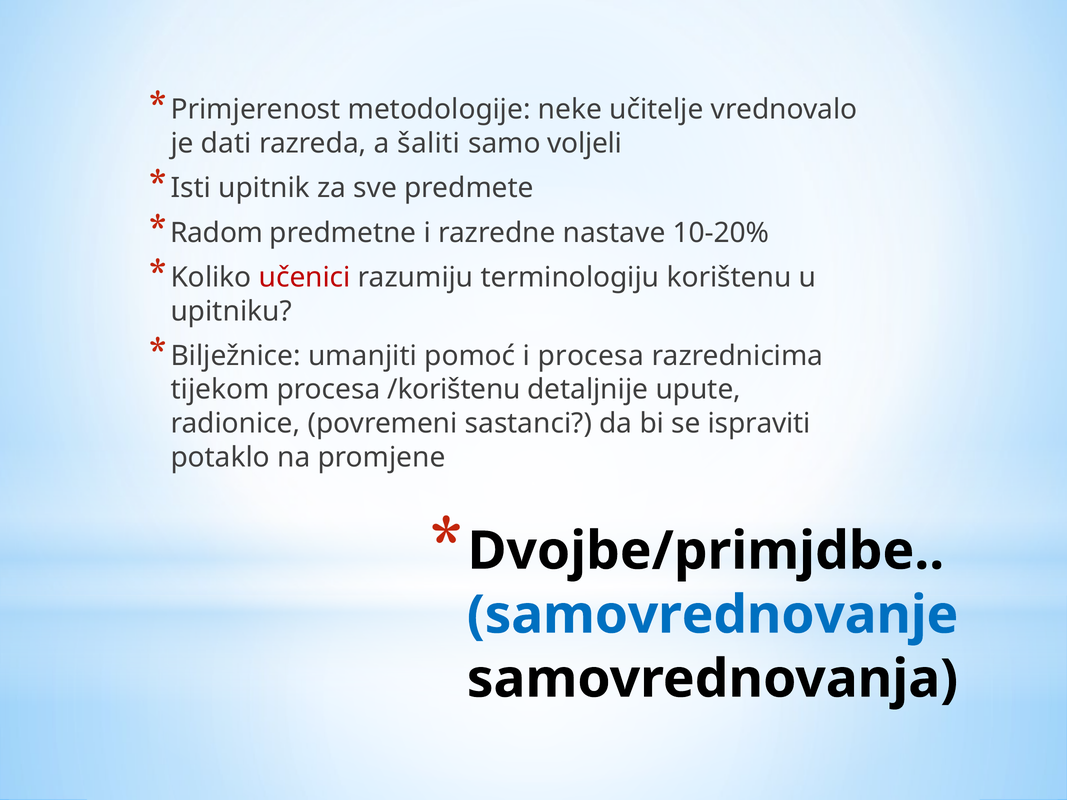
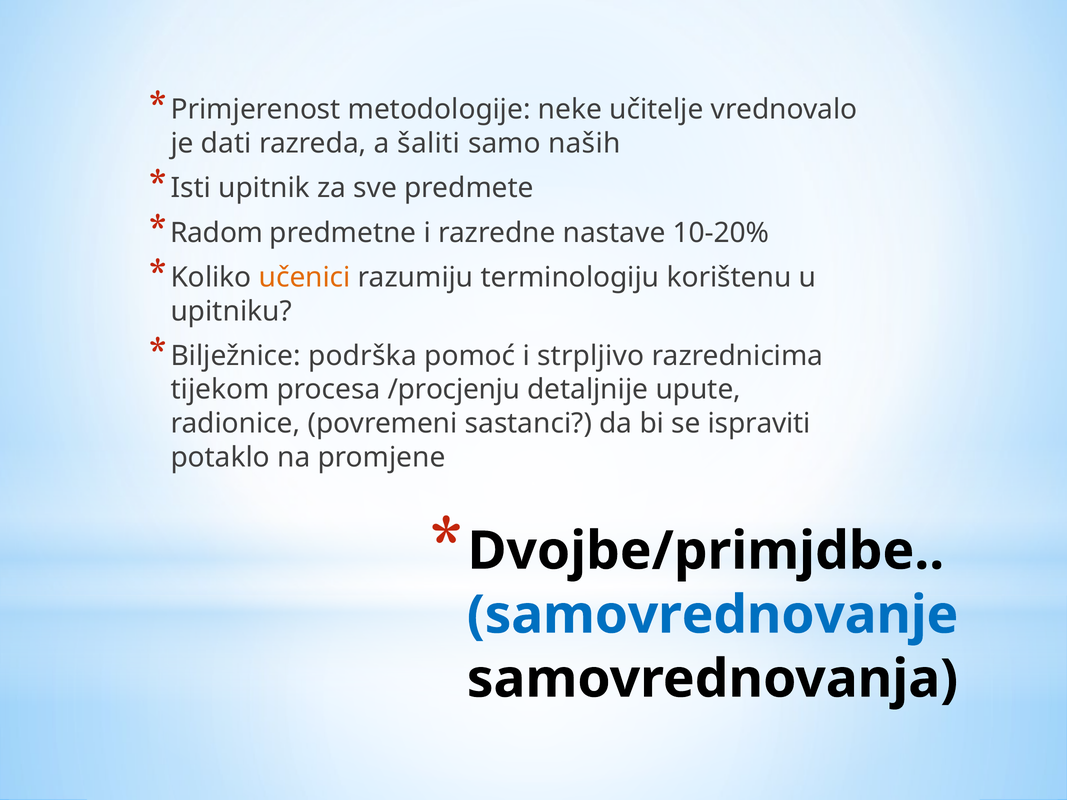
voljeli: voljeli -> naših (584, 143)
učenici colour: red -> orange (305, 278)
umanjiti: umanjiti -> podrška (363, 356)
i procesa: procesa -> strpljivo (591, 356)
/korištenu: /korištenu -> /procjenju (454, 390)
